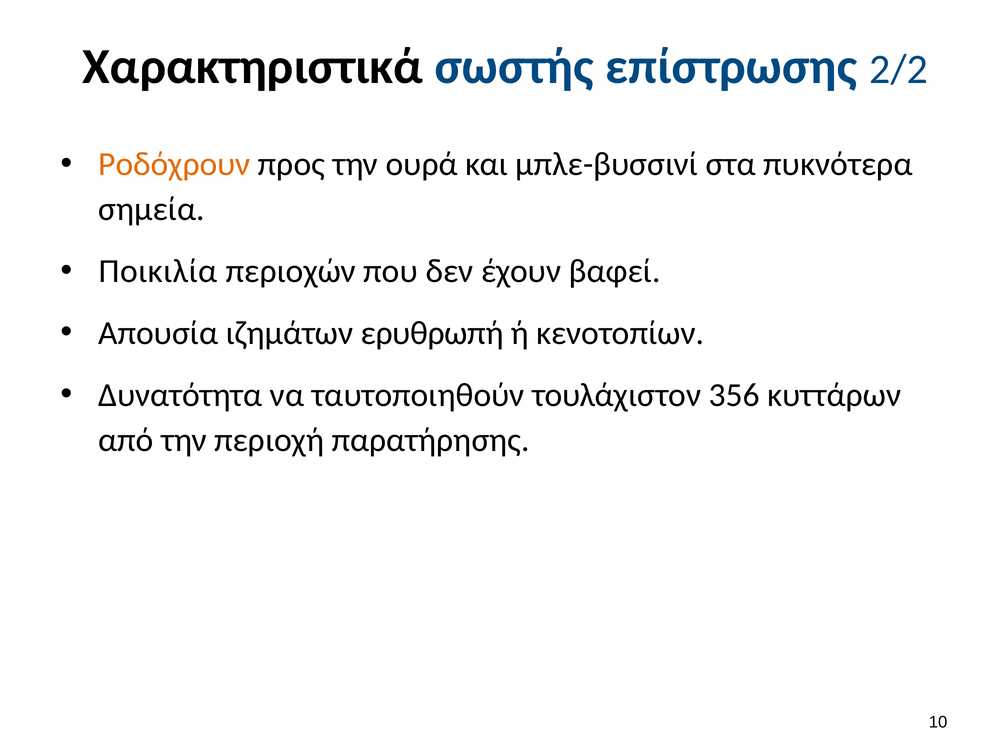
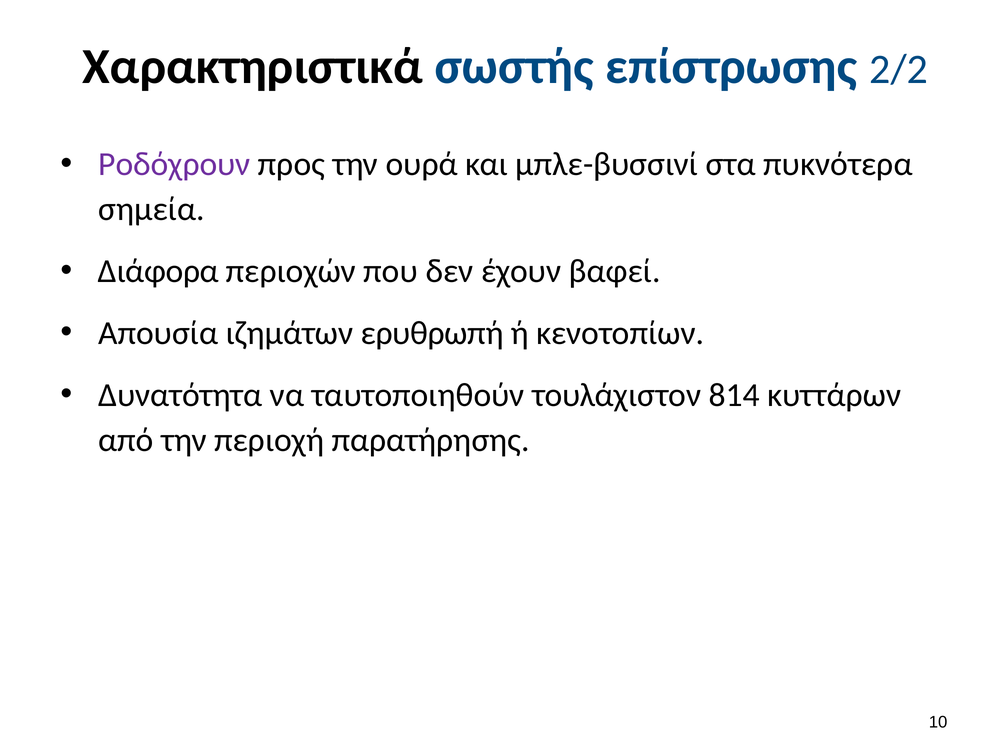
Ροδόχρουν colour: orange -> purple (174, 164)
Ποικιλία: Ποικιλία -> Διάφορα (158, 271)
356: 356 -> 814 (734, 395)
